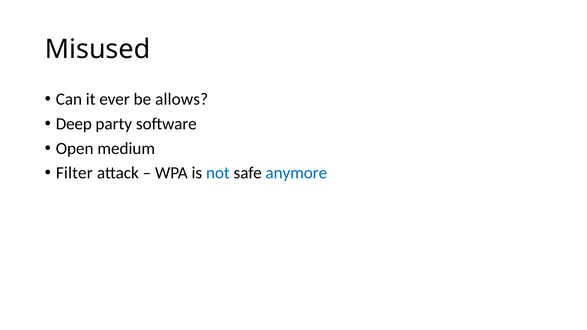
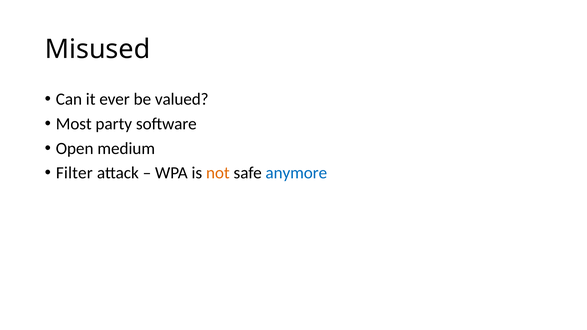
allows: allows -> valued (182, 99)
Deep: Deep -> Most (74, 124)
not colour: blue -> orange (218, 173)
